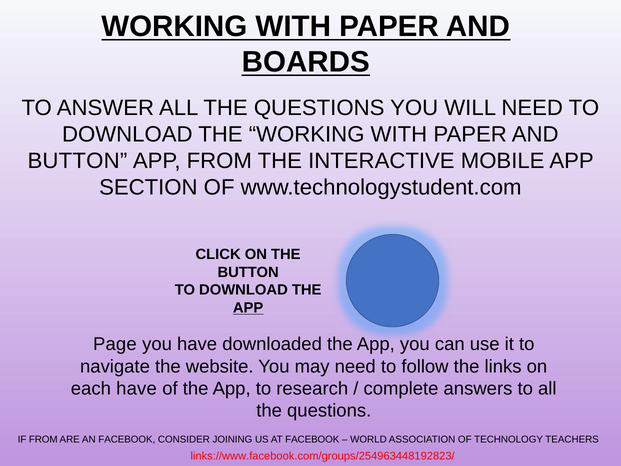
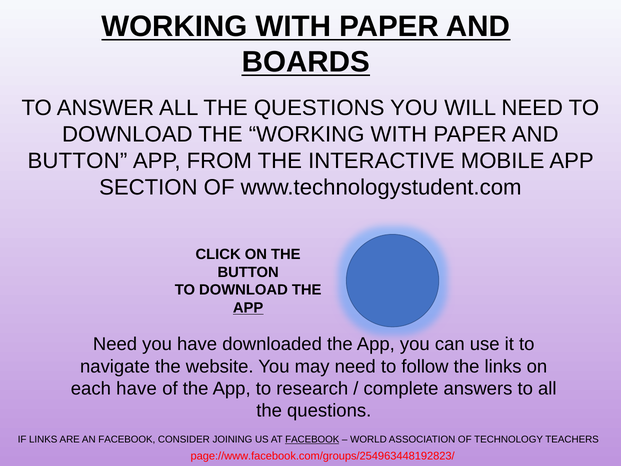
Page: Page -> Need (115, 344)
IF FROM: FROM -> LINKS (43, 439)
FACEBOOK underline: none -> present (312, 439)
links://www.facebook.com/groups/254963448192823/: links://www.facebook.com/groups/254963448192823/ -> page://www.facebook.com/groups/254963448192823/ (323, 456)
